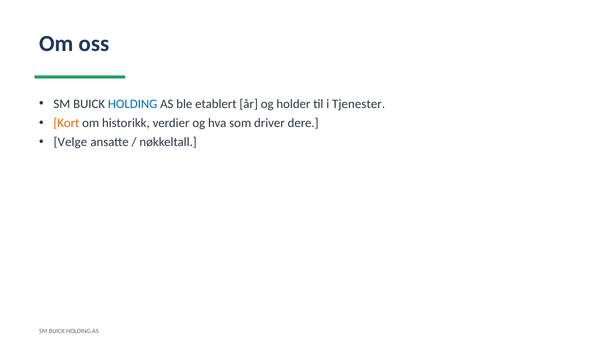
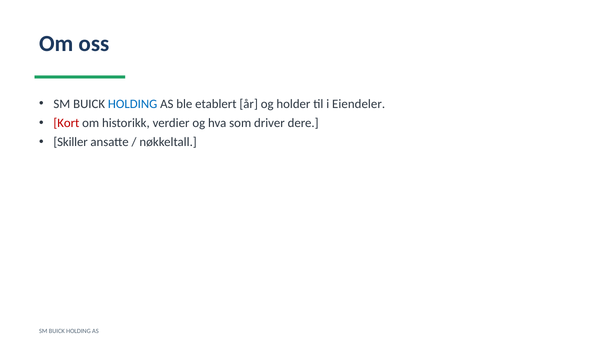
Tjenester: Tjenester -> Eiendeler (359, 104)
Kort colour: orange -> red (66, 123)
Velge: Velge -> Skiller (71, 142)
